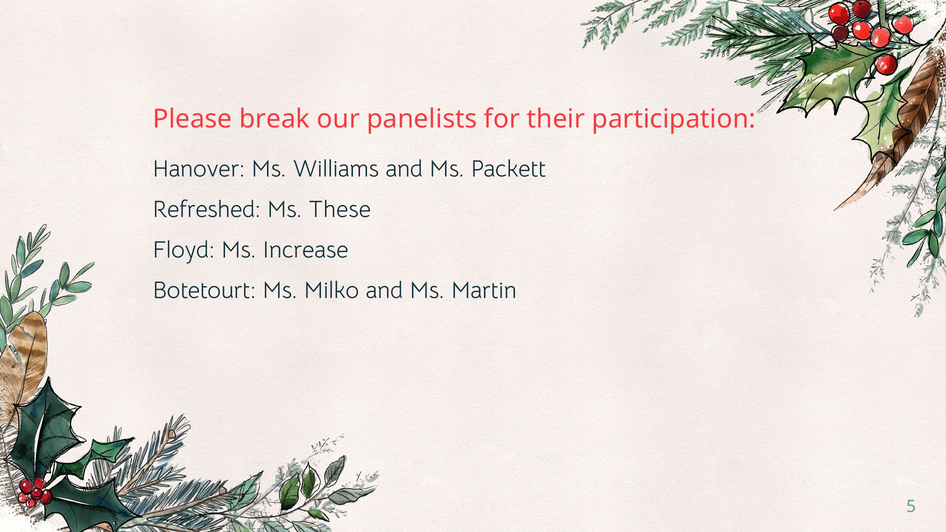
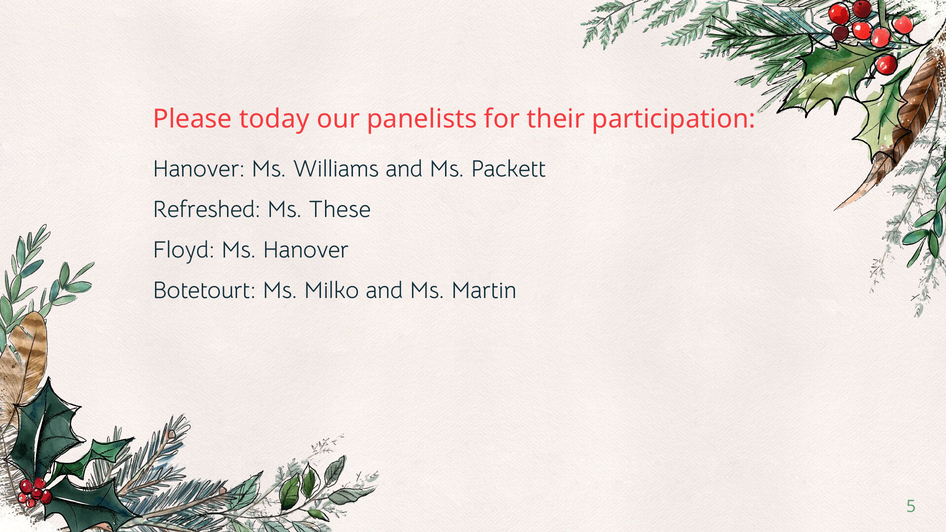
break: break -> today (274, 119)
Ms Increase: Increase -> Hanover (306, 250)
